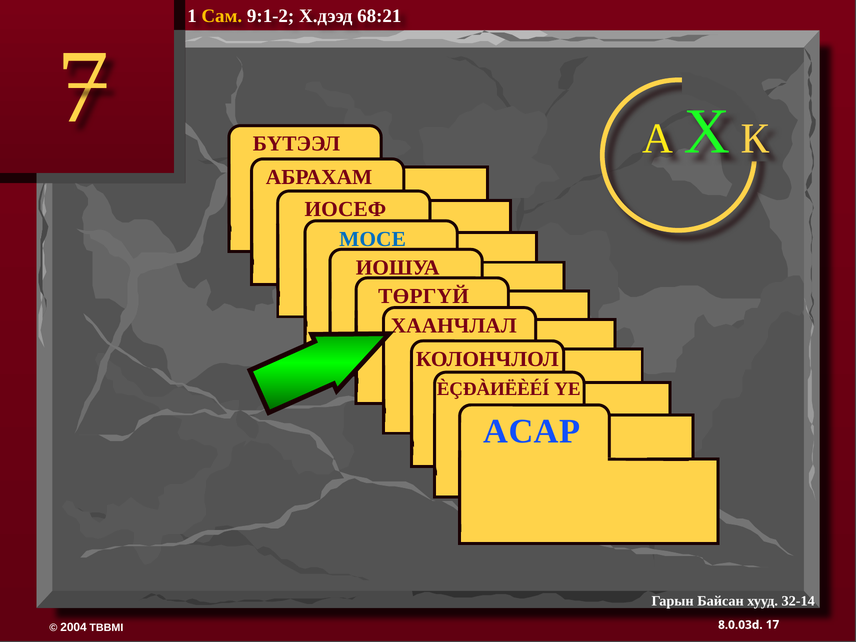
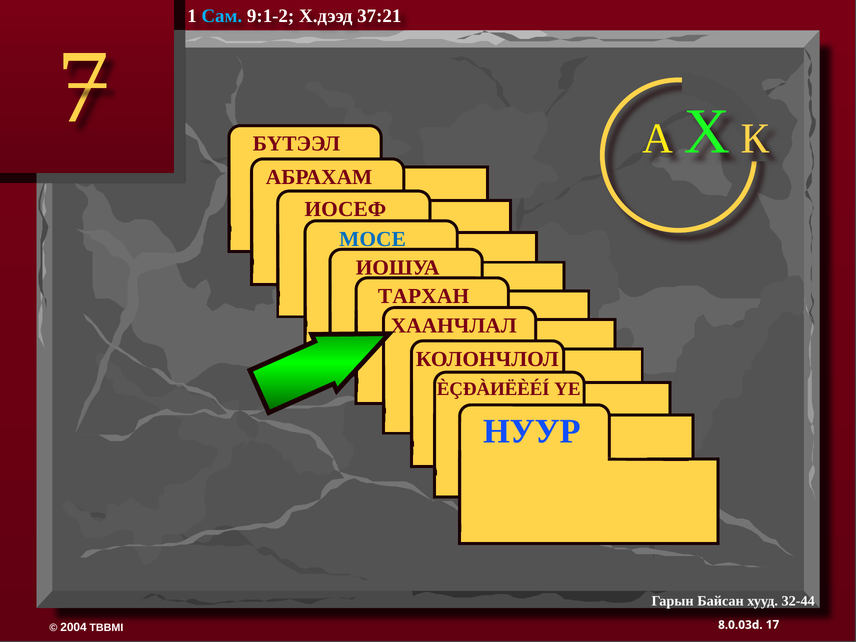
Сам colour: yellow -> light blue (222, 16)
68:21: 68:21 -> 37:21 (379, 16)
ТӨРГҮЙ: ТӨРГҮЙ -> ТАРХАН (424, 296)
АСАР: АСАР -> НУУР (532, 431)
32-14: 32-14 -> 32-44 (798, 601)
